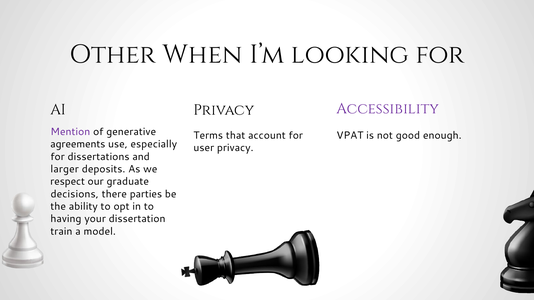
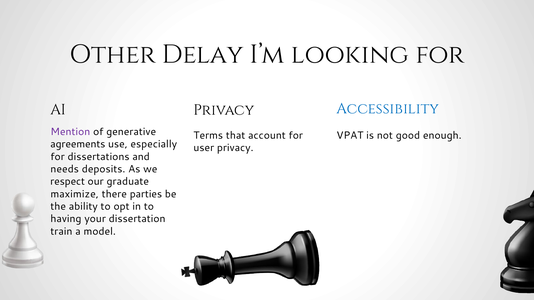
When: When -> Delay (203, 54)
Accessibility colour: purple -> blue (388, 109)
larger: larger -> needs (65, 169)
decisions: decisions -> maximize (75, 194)
